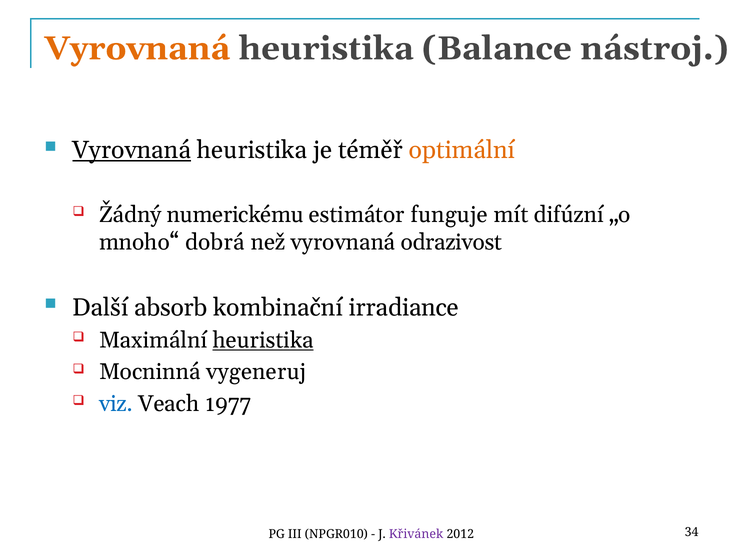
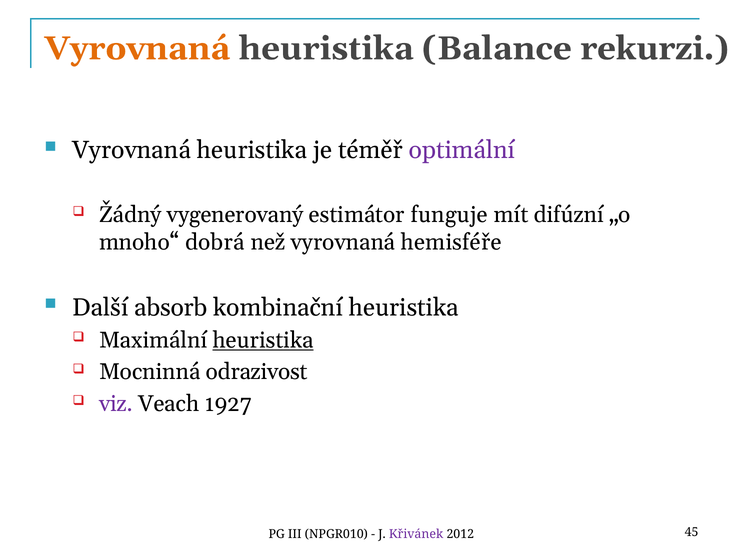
nástroj: nástroj -> rekurzi (655, 48)
Vyrovnaná underline: present -> none (132, 150)
optimální colour: orange -> purple (462, 150)
numerickému: numerickému -> vygenerovaný (235, 215)
odrazivost: odrazivost -> hemisféře (451, 242)
kombinační irradiance: irradiance -> heuristika (404, 308)
vygeneruj: vygeneruj -> odrazivost (257, 372)
viz colour: blue -> purple (116, 404)
1977: 1977 -> 1927 (228, 404)
34: 34 -> 45 (692, 532)
